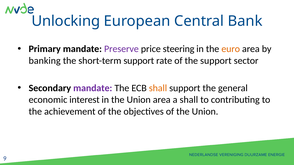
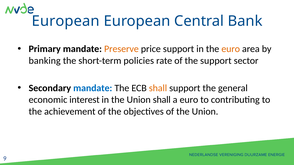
Unlocking: Unlocking -> European (66, 21)
Preserve colour: purple -> orange (121, 49)
price steering: steering -> support (179, 49)
short-term support: support -> policies (139, 61)
mandate colour: purple -> blue (93, 88)
Union area: area -> shall (162, 100)
a shall: shall -> euro (189, 100)
